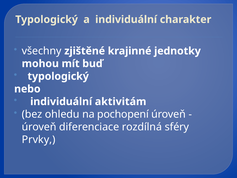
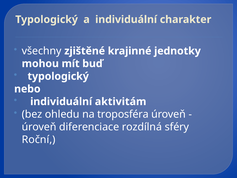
pochopení: pochopení -> troposféra (123, 114)
Prvky: Prvky -> Roční (39, 139)
